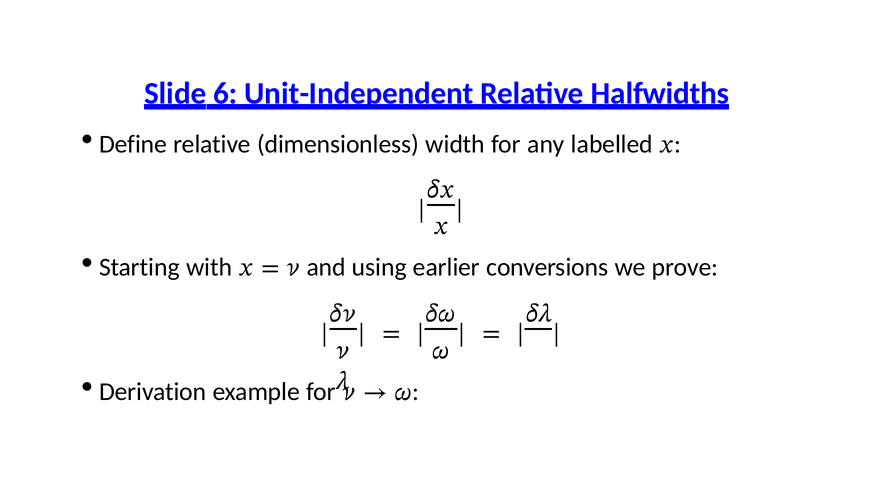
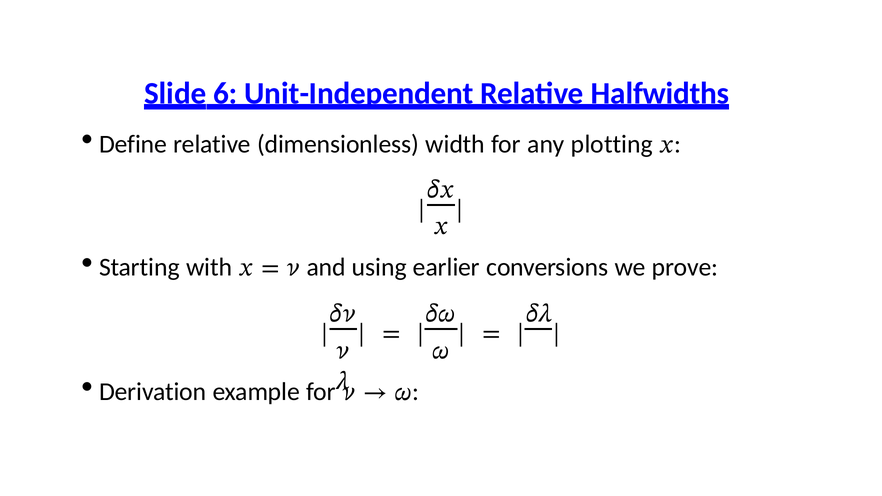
labelled: labelled -> plotting (612, 144)
